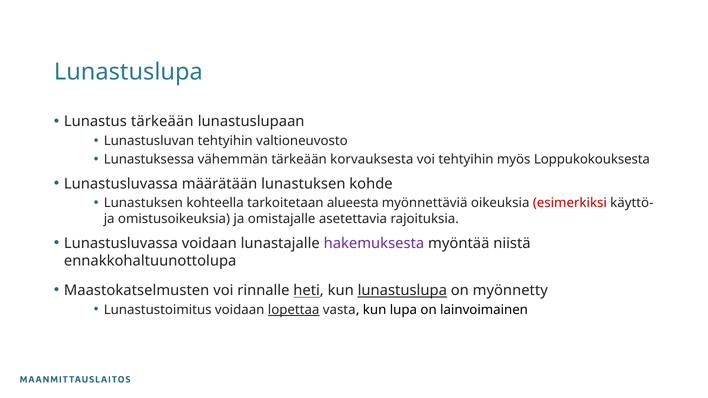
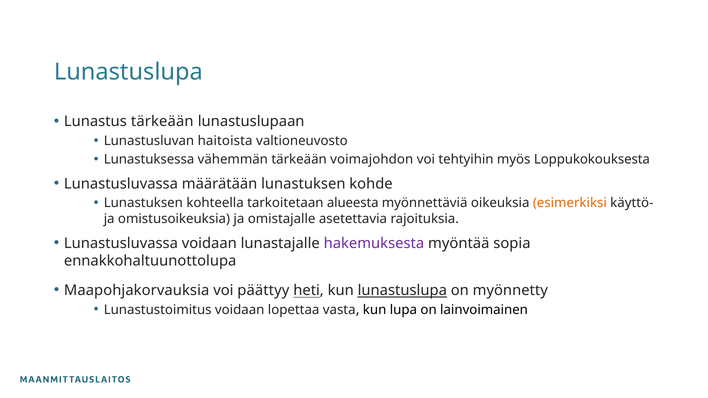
Lunastusluvan tehtyihin: tehtyihin -> haitoista (225, 141)
korvauksesta: korvauksesta -> voimajohdon (372, 160)
esimerkiksi colour: red -> orange (570, 203)
niistä: niistä -> sopia (512, 243)
Maastokatselmusten: Maastokatselmusten -> Maapohjakorvauksia (137, 291)
rinnalle: rinnalle -> päättyy (263, 291)
lopettaa underline: present -> none (294, 310)
